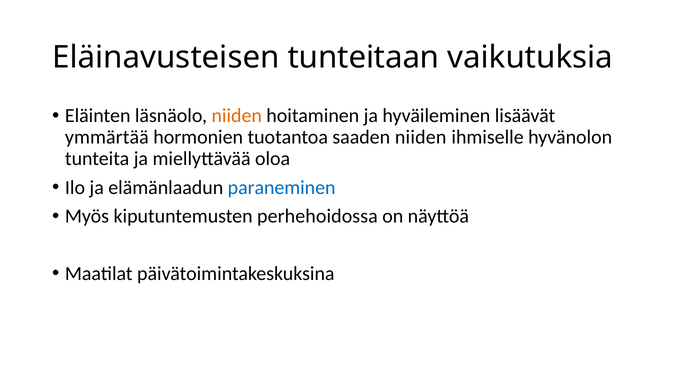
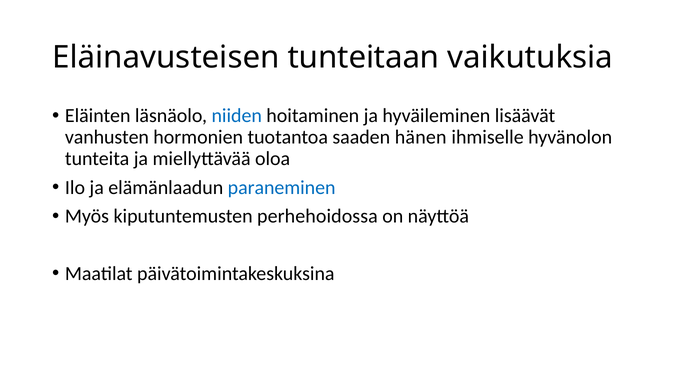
niiden colour: orange -> blue (237, 116)
ymmärtää: ymmärtää -> vanhusten (107, 137)
saaden niiden: niiden -> hänen (421, 137)
